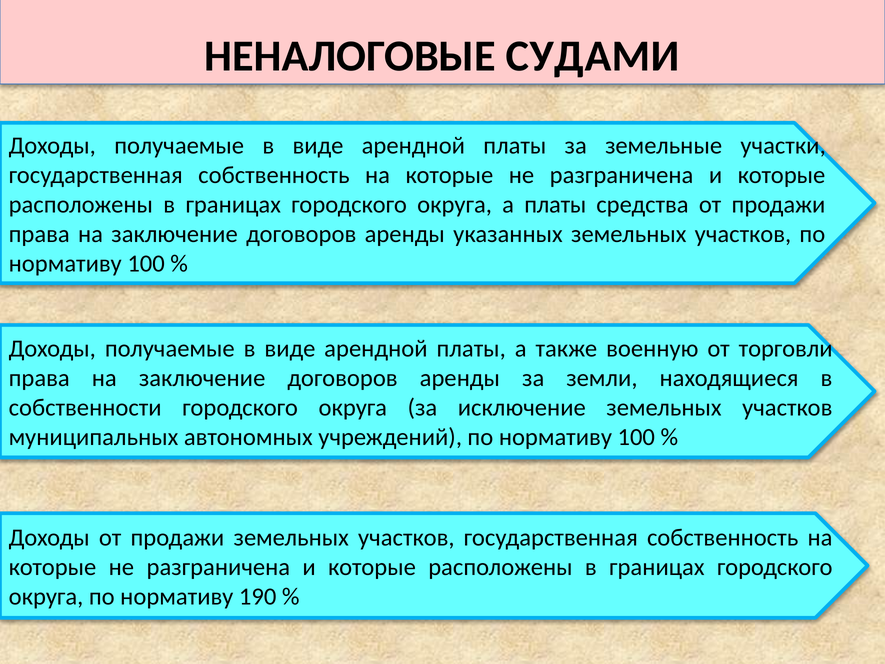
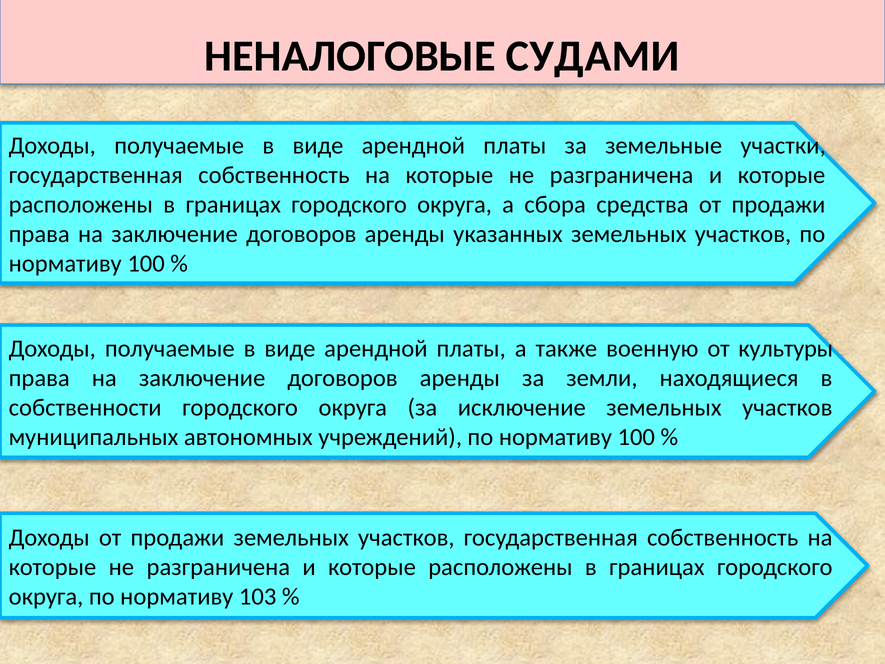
а платы: платы -> сбора (555, 205)
торговли: торговли -> культуры (786, 349)
190: 190 -> 103 (258, 597)
